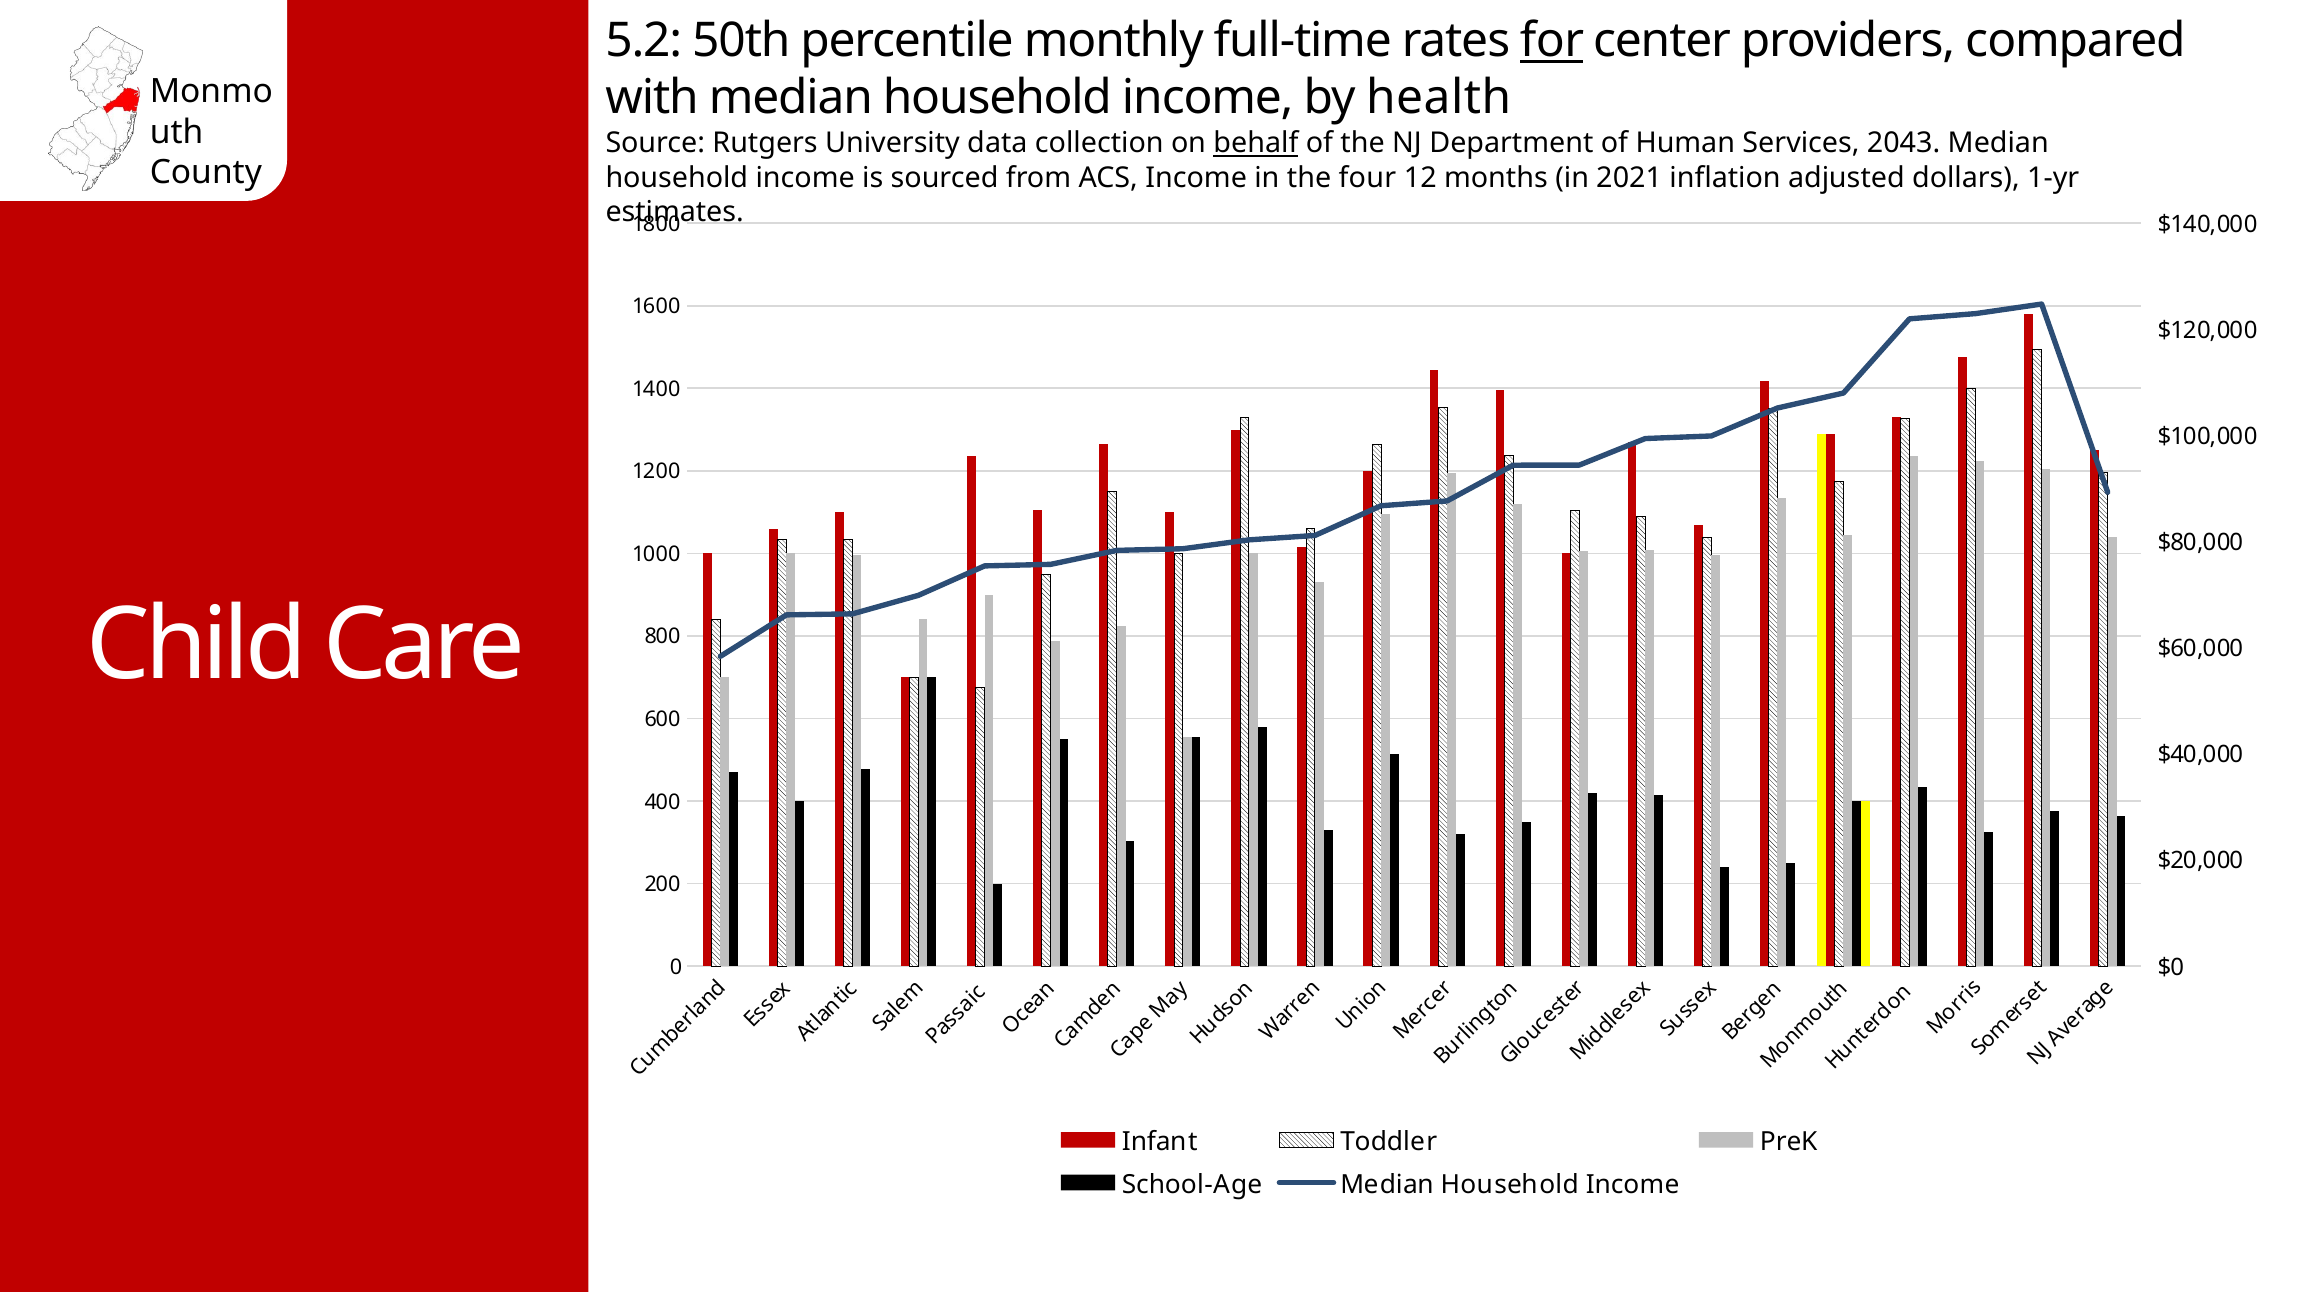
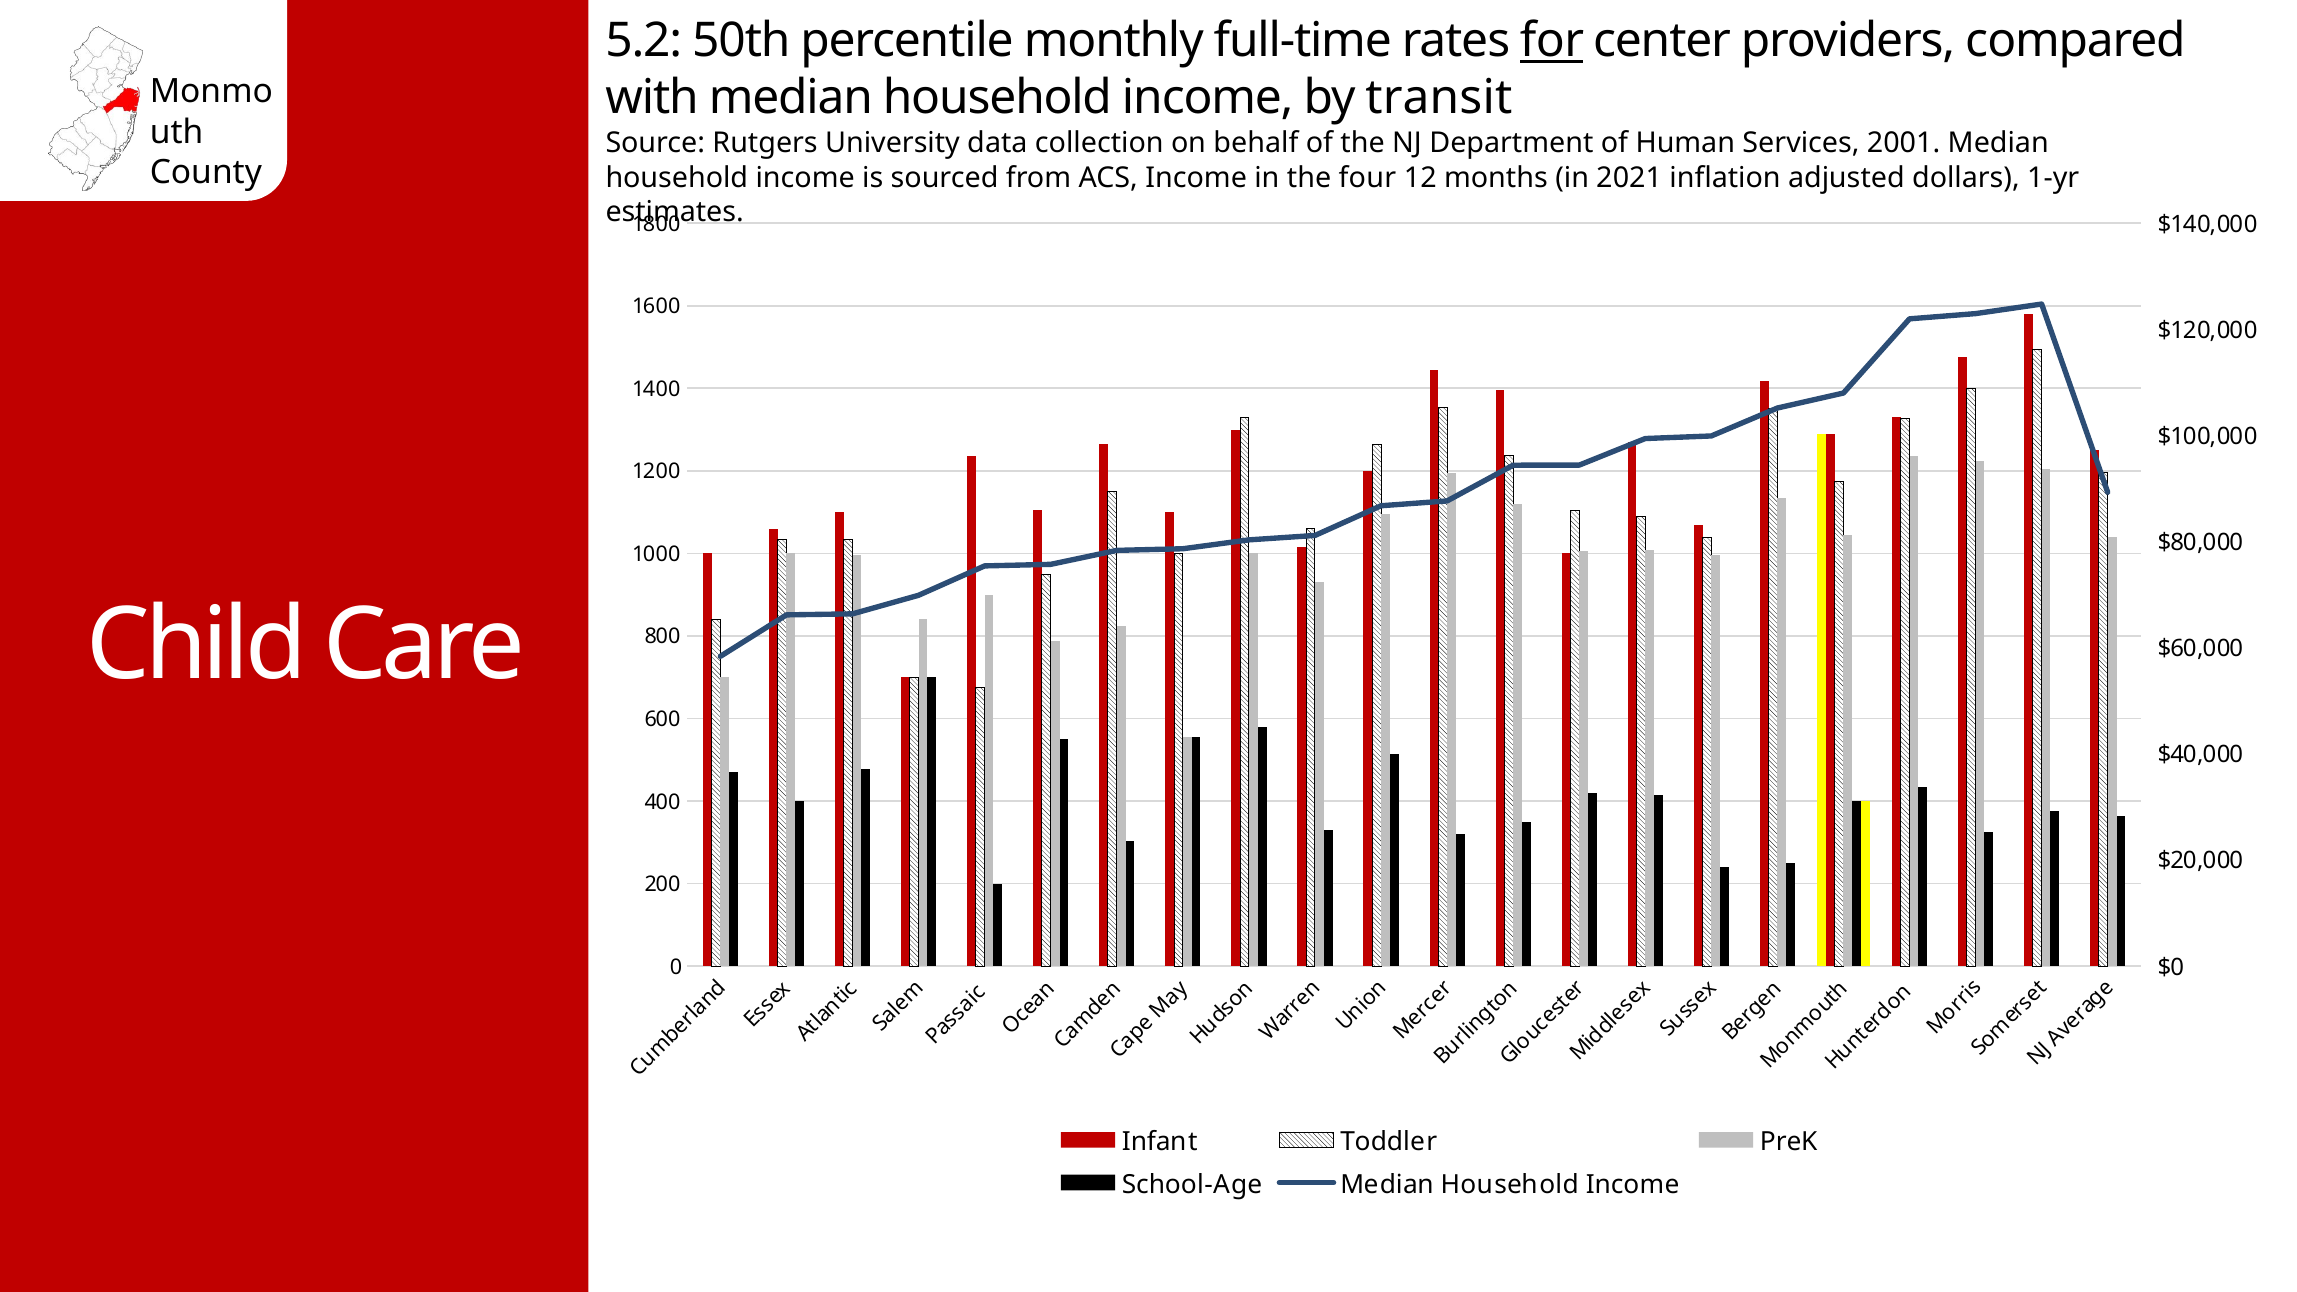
health: health -> transit (1439, 98)
behalf underline: present -> none (1256, 143)
2043: 2043 -> 2001 (1904, 143)
